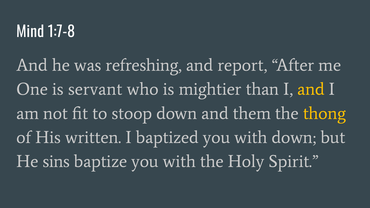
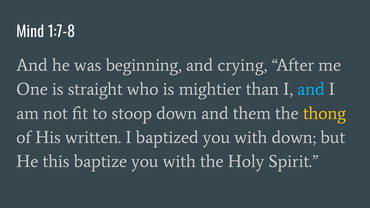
refreshing: refreshing -> beginning (144, 65)
report: report -> crying (242, 65)
servant: servant -> straight (95, 89)
and colour: yellow -> light blue (311, 89)
sins: sins -> this (56, 162)
